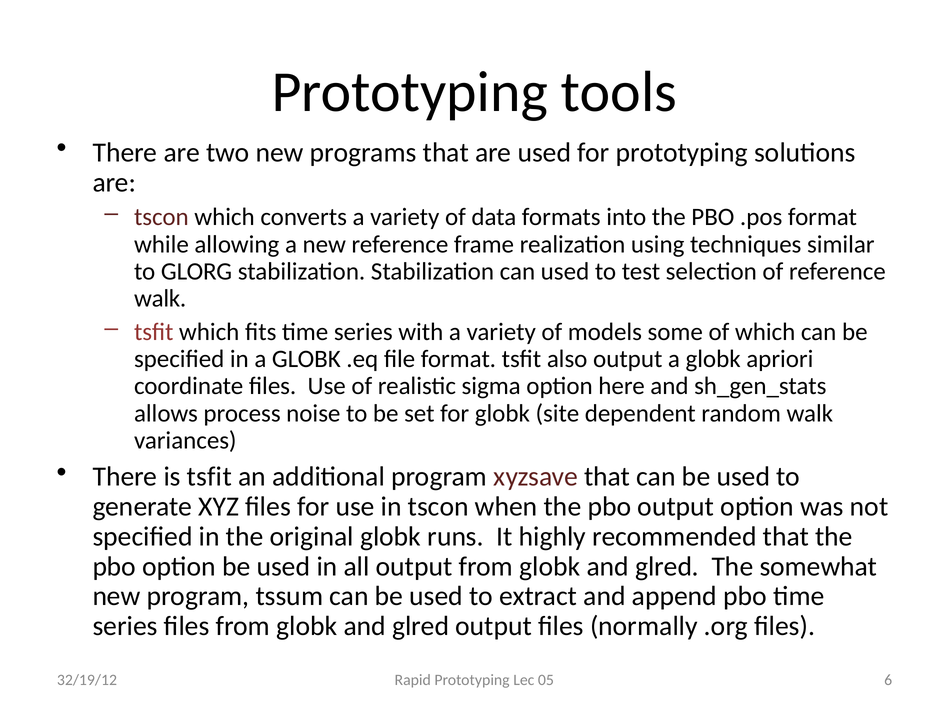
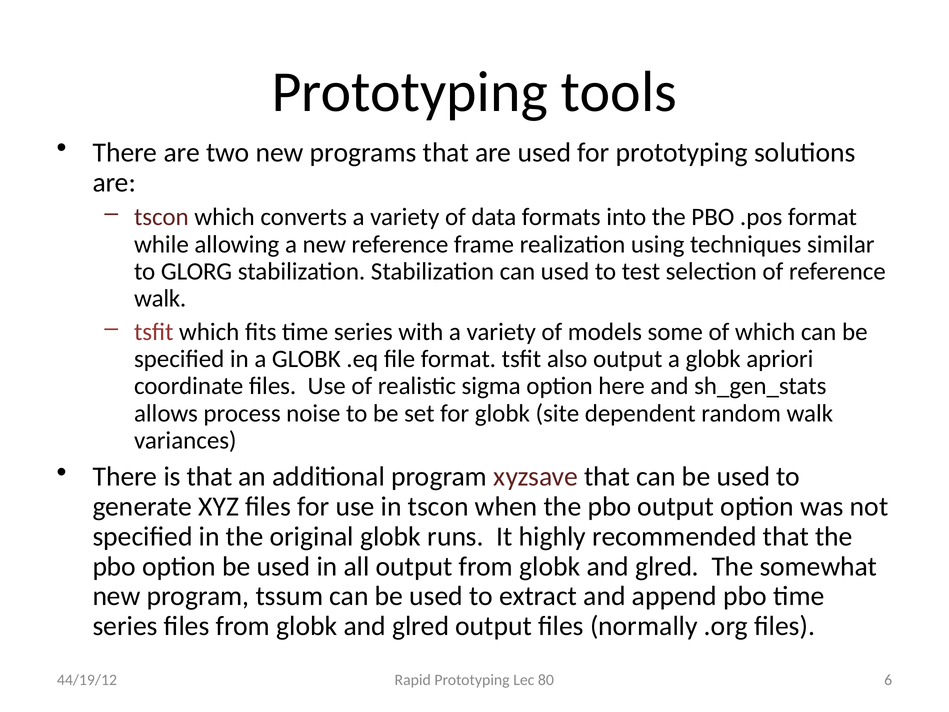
is tsfit: tsfit -> that (210, 477)
05: 05 -> 80 (546, 680)
32/19/12: 32/19/12 -> 44/19/12 (87, 680)
